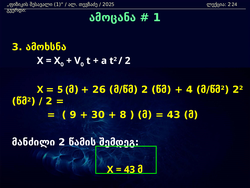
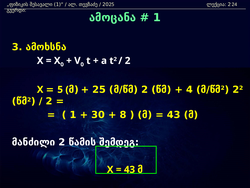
26: 26 -> 25 (99, 89)
9: 9 -> 1 (73, 115)
